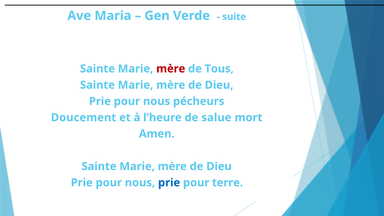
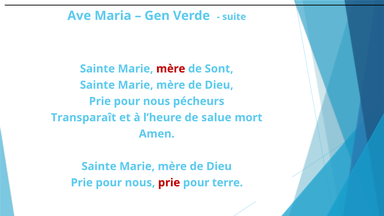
Tous: Tous -> Sont (219, 69)
Doucement: Doucement -> Transparaît (84, 118)
prie colour: blue -> red (169, 183)
